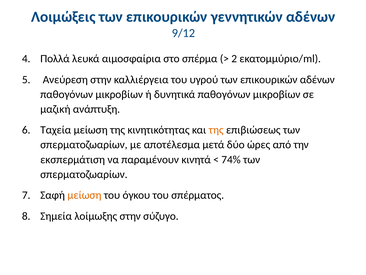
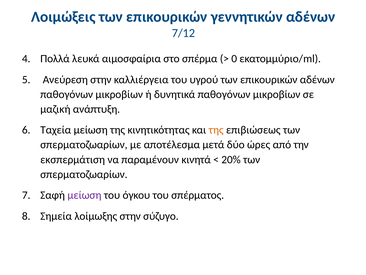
9/12: 9/12 -> 7/12 (183, 33)
2: 2 -> 0 (234, 59)
74%: 74% -> 20% (231, 159)
μείωση colour: orange -> purple (84, 195)
